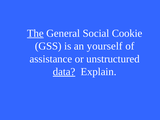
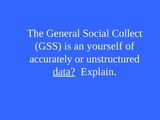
The underline: present -> none (35, 33)
Cookie: Cookie -> Collect (127, 33)
assistance: assistance -> accurately (51, 59)
